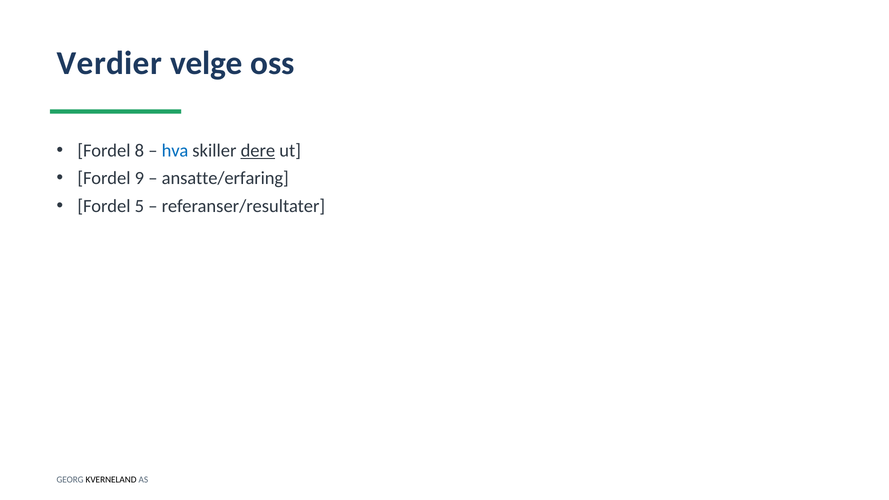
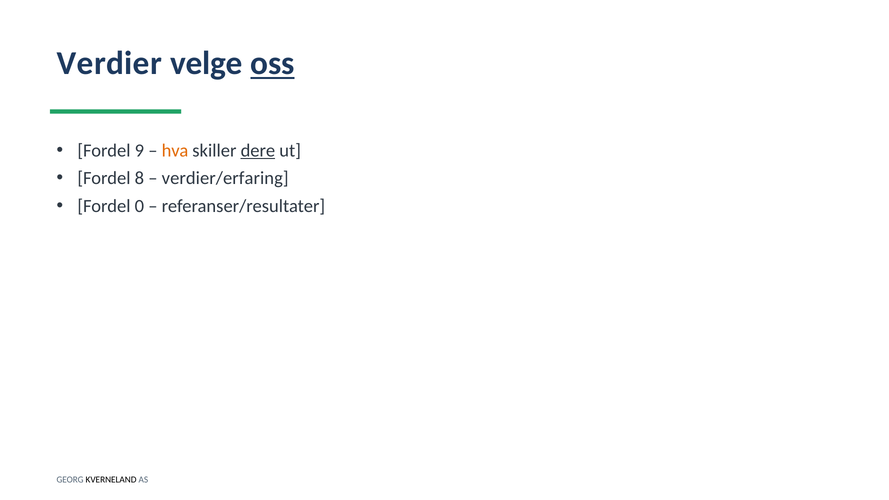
oss underline: none -> present (272, 63)
8: 8 -> 9 (139, 151)
hva colour: blue -> orange (175, 151)
9: 9 -> 8 (139, 178)
ansatte/erfaring: ansatte/erfaring -> verdier/erfaring (225, 178)
5: 5 -> 0 (139, 206)
